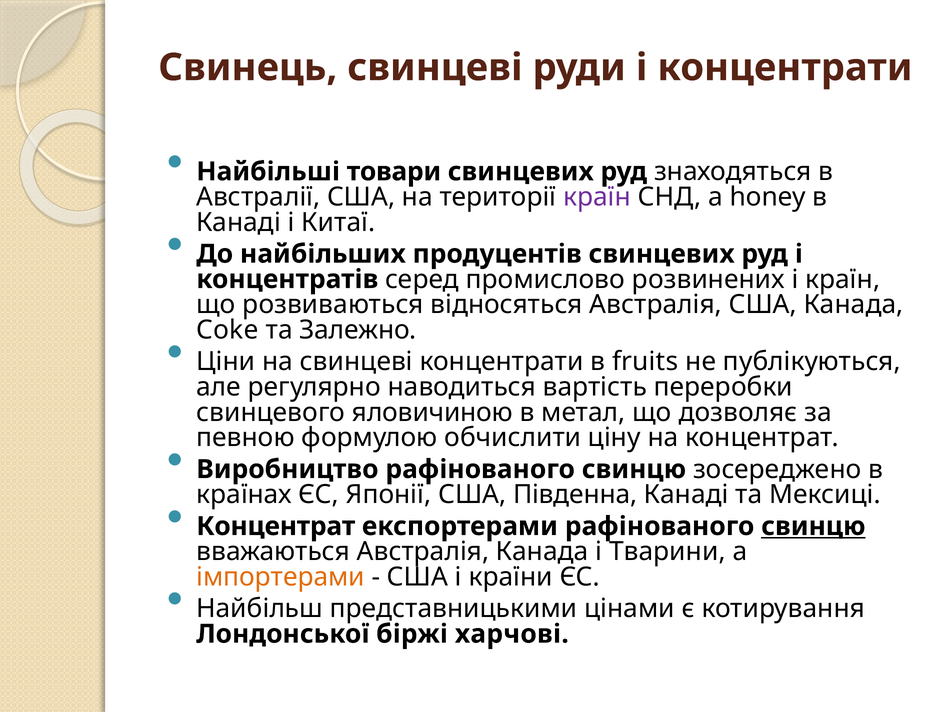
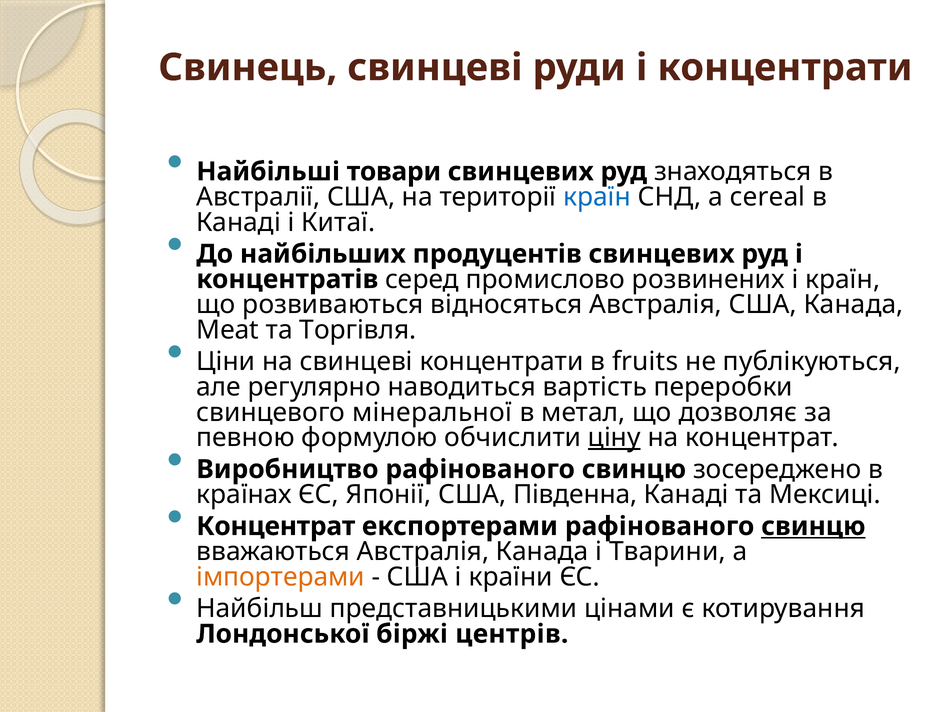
країн colour: purple -> blue (597, 197)
honey: honey -> cereal (768, 197)
Coke: Coke -> Meat (228, 330)
Залежно: Залежно -> Торгівля (358, 330)
яловичиною: яловичиною -> мінеральної (432, 412)
ціну underline: none -> present (614, 438)
харчові: харчові -> центрів (512, 634)
